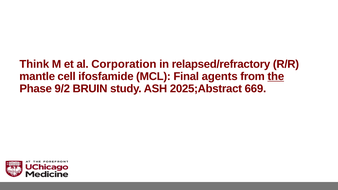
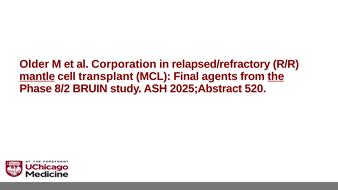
Think: Think -> Older (34, 64)
mantle underline: none -> present (37, 76)
ifosfamide: ifosfamide -> transplant (106, 76)
9/2: 9/2 -> 8/2 (62, 89)
669: 669 -> 520 (255, 89)
